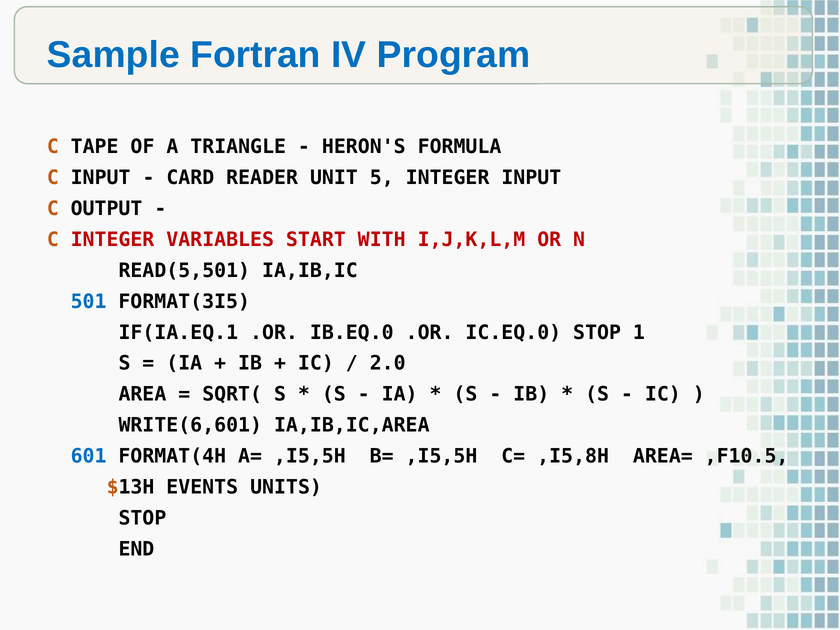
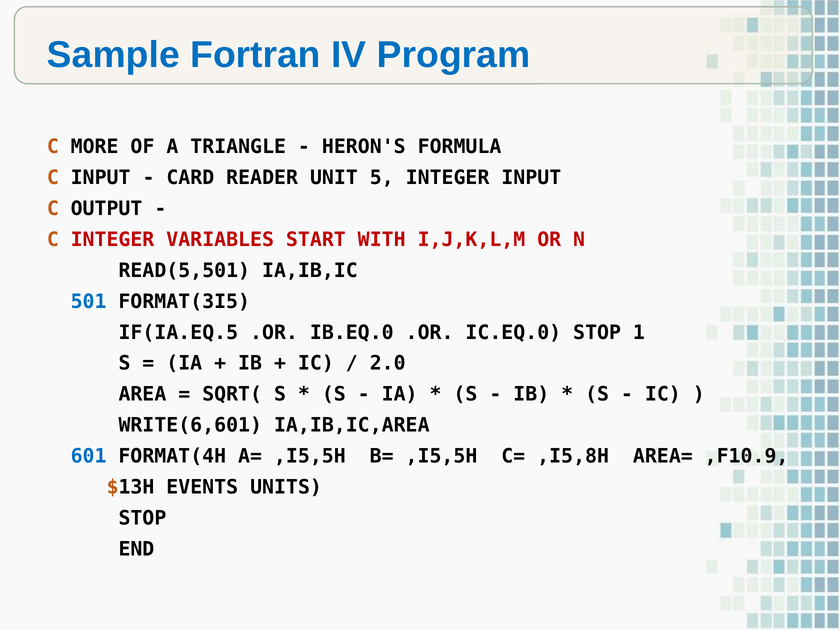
TAPE: TAPE -> MORE (95, 147)
IF(IA.EQ.1: IF(IA.EQ.1 -> IF(IA.EQ.5 (178, 332)
,F10.5: ,F10.5 -> ,F10.9 (747, 456)
